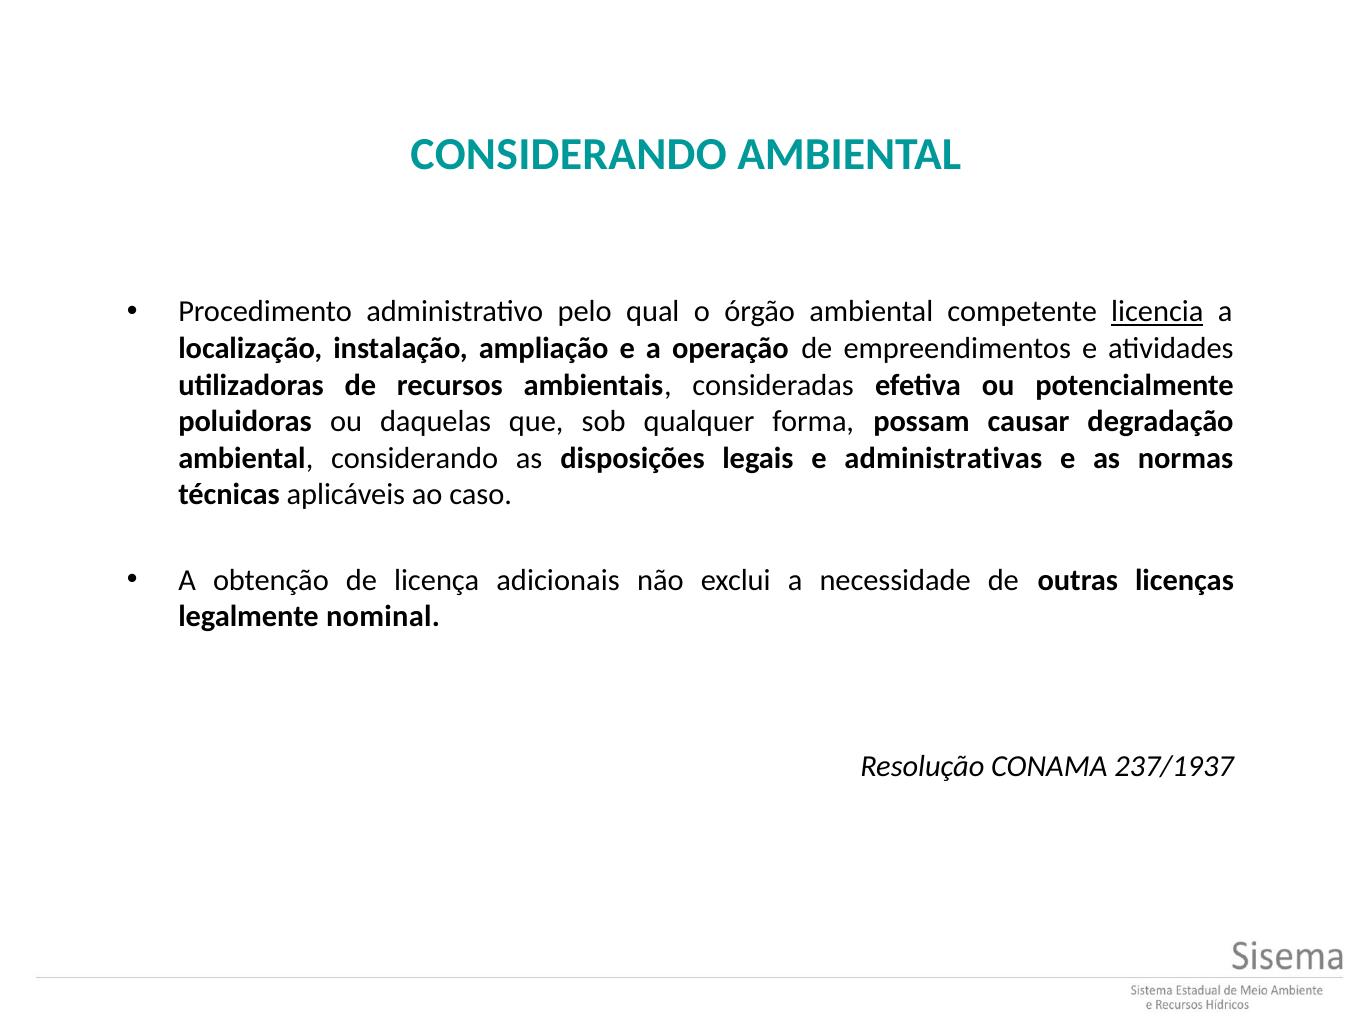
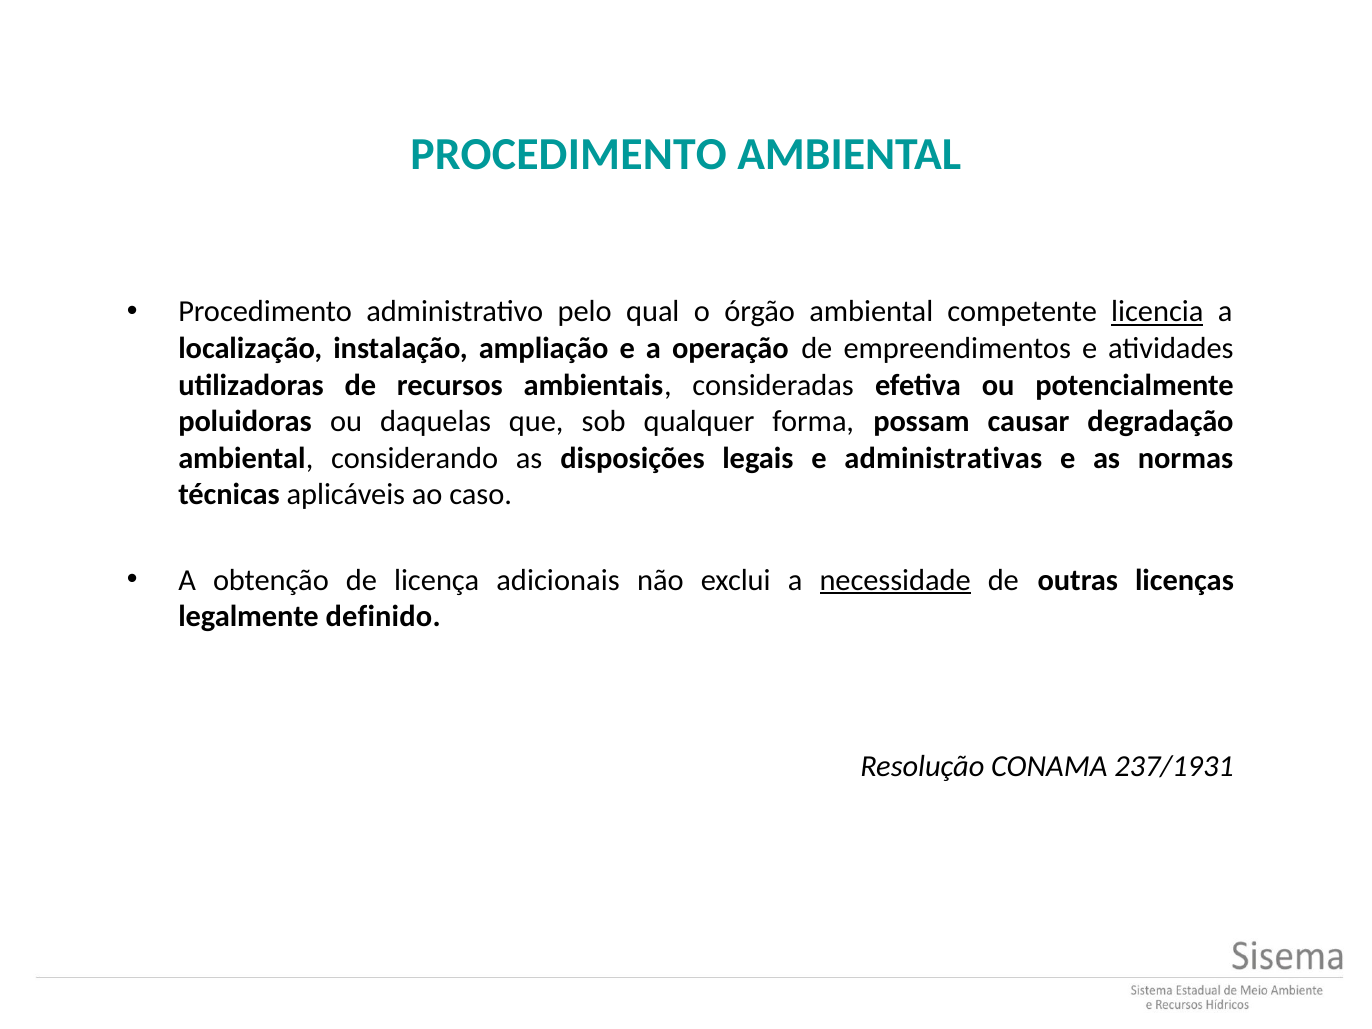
CONSIDERANDO: CONSIDERANDO -> PROCEDIMENTO (569, 154)
necessidade underline: none -> present (895, 580)
nominal: nominal -> definido (383, 617)
237/1937: 237/1937 -> 237/1931 (1174, 766)
